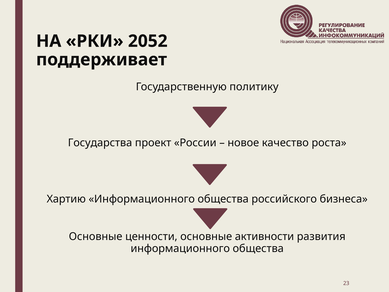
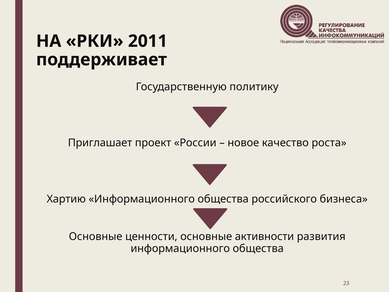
2052: 2052 -> 2011 (148, 41)
Государства: Государства -> Приглашает (100, 143)
